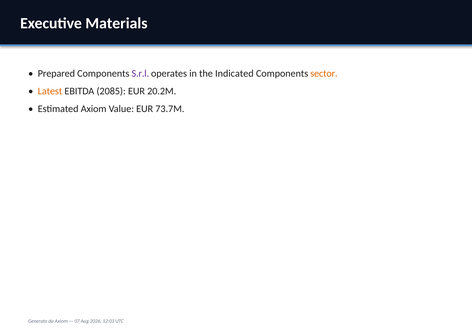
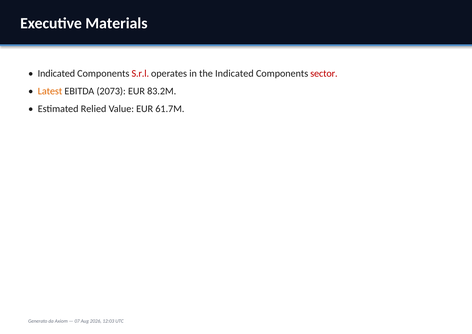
Prepared: Prepared -> Indicated (56, 73)
S.r.l colour: purple -> red (140, 73)
sector colour: orange -> red (324, 73)
2085: 2085 -> 2073 (111, 91)
20.2M: 20.2M -> 83.2M (162, 91)
Estimated Axiom: Axiom -> Relied (94, 109)
73.7M: 73.7M -> 61.7M (170, 109)
